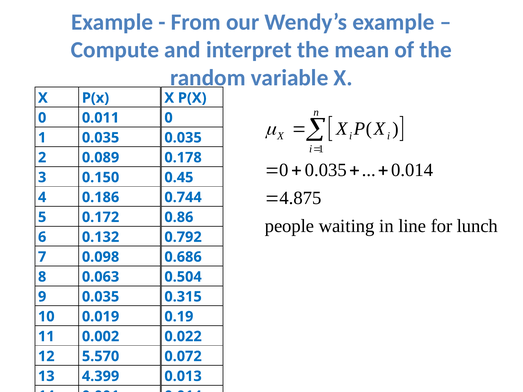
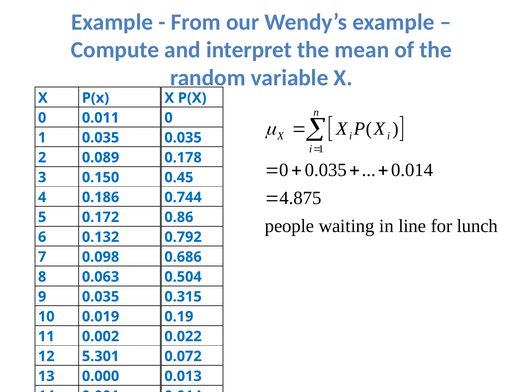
5.570: 5.570 -> 5.301 (101, 357)
4.399: 4.399 -> 0.000 (101, 376)
